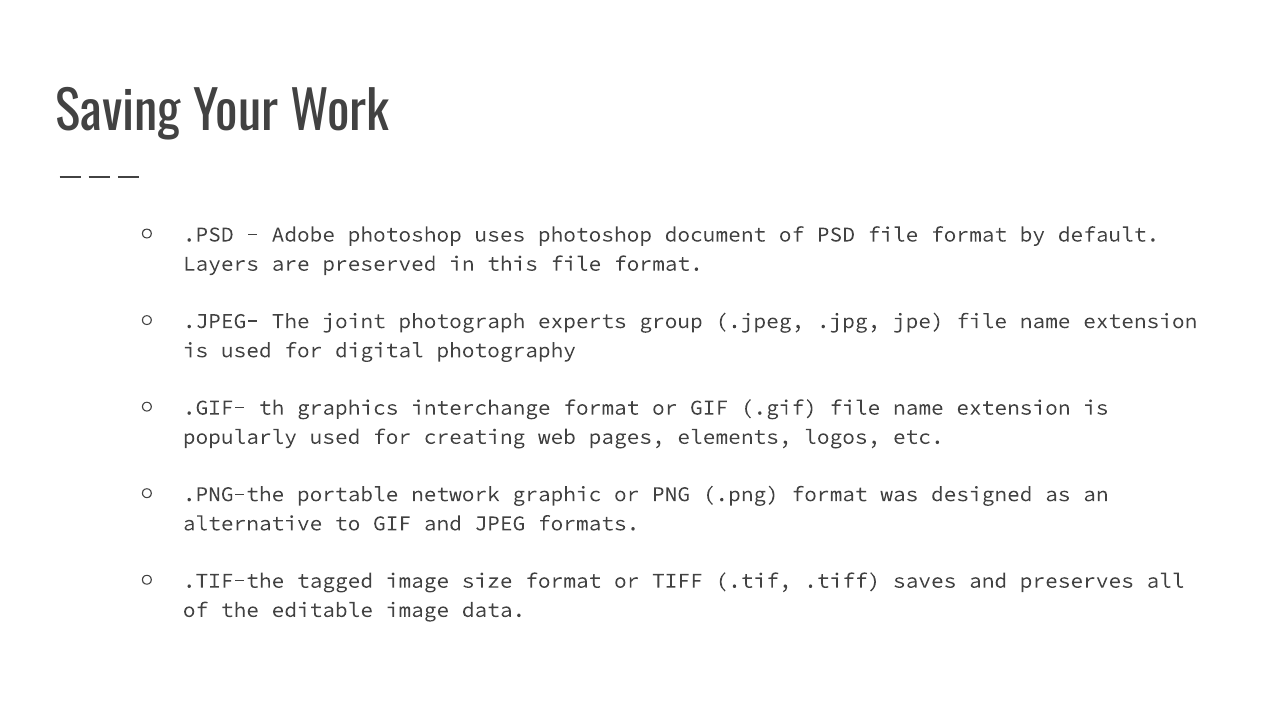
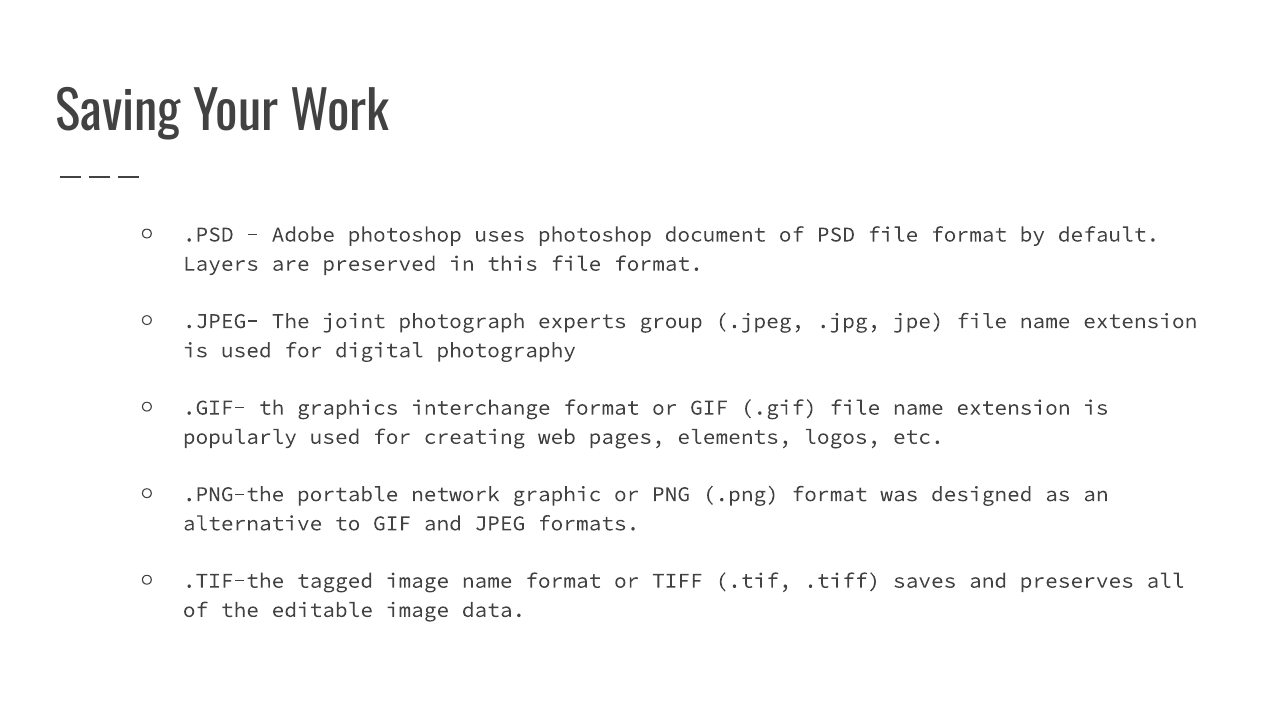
image size: size -> name (487, 581)
